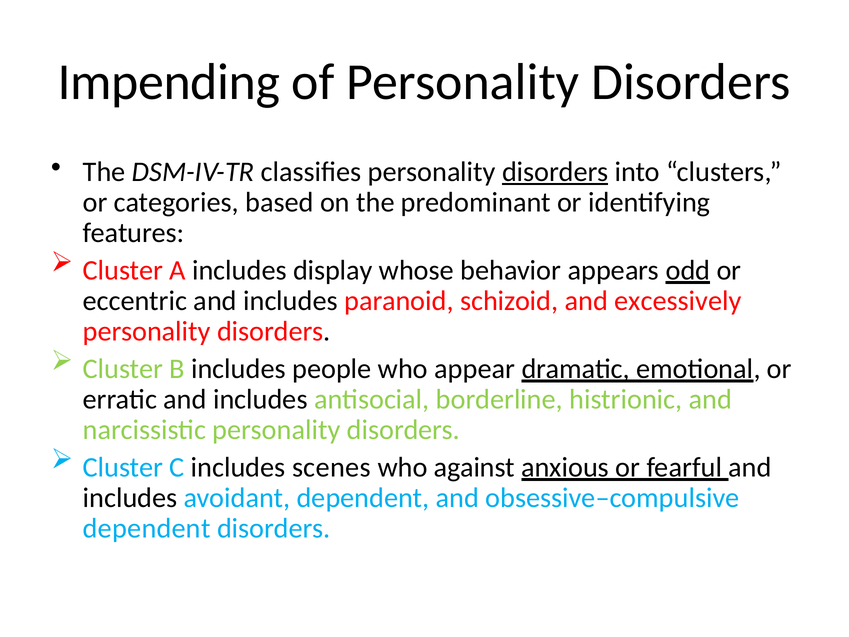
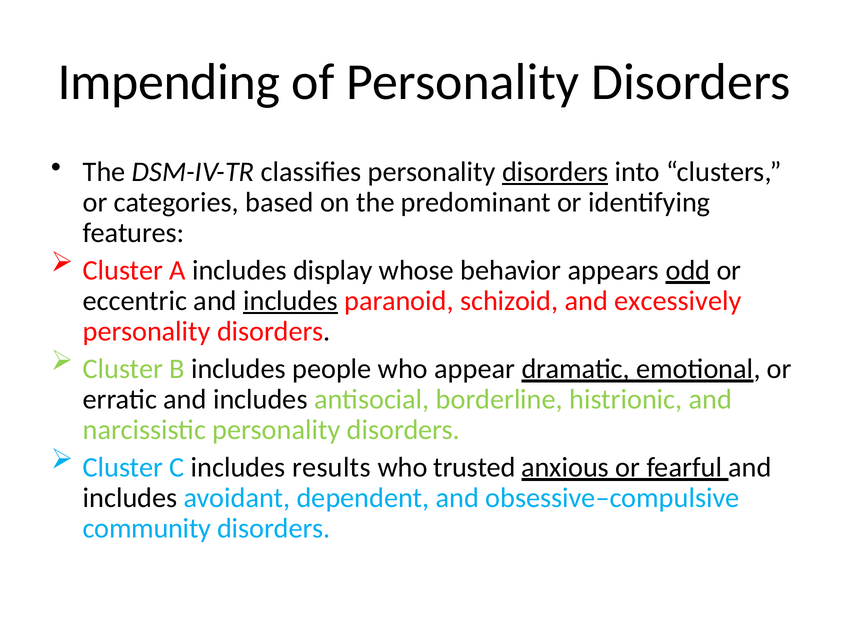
includes underline: none -> present (291, 301)
scenes: scenes -> results (331, 467)
against: against -> trusted (474, 467)
dependent: dependent -> community (147, 528)
